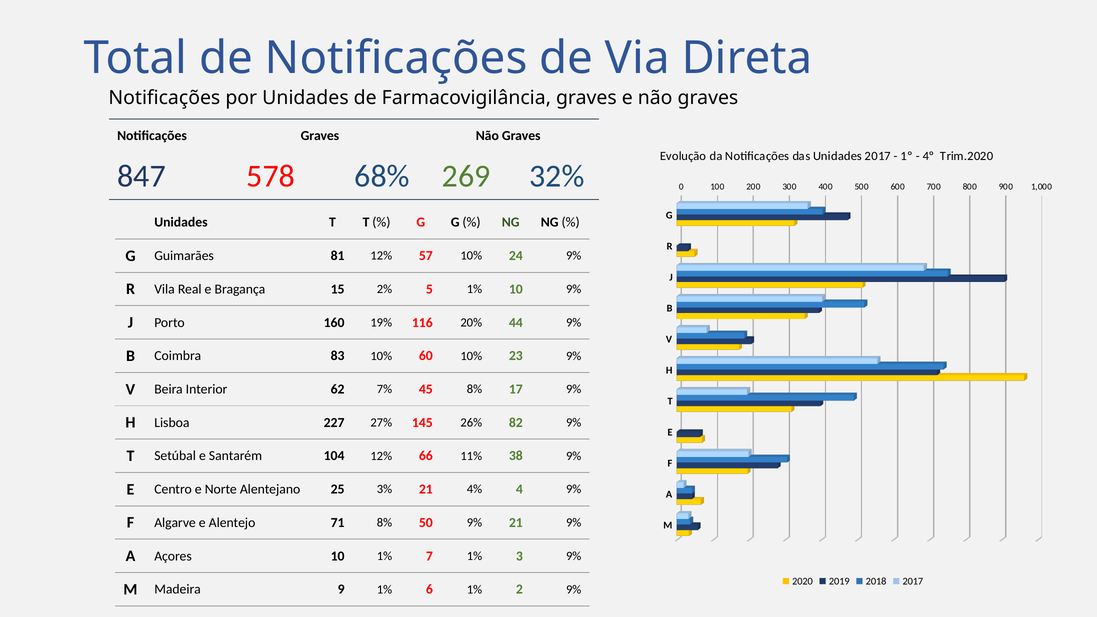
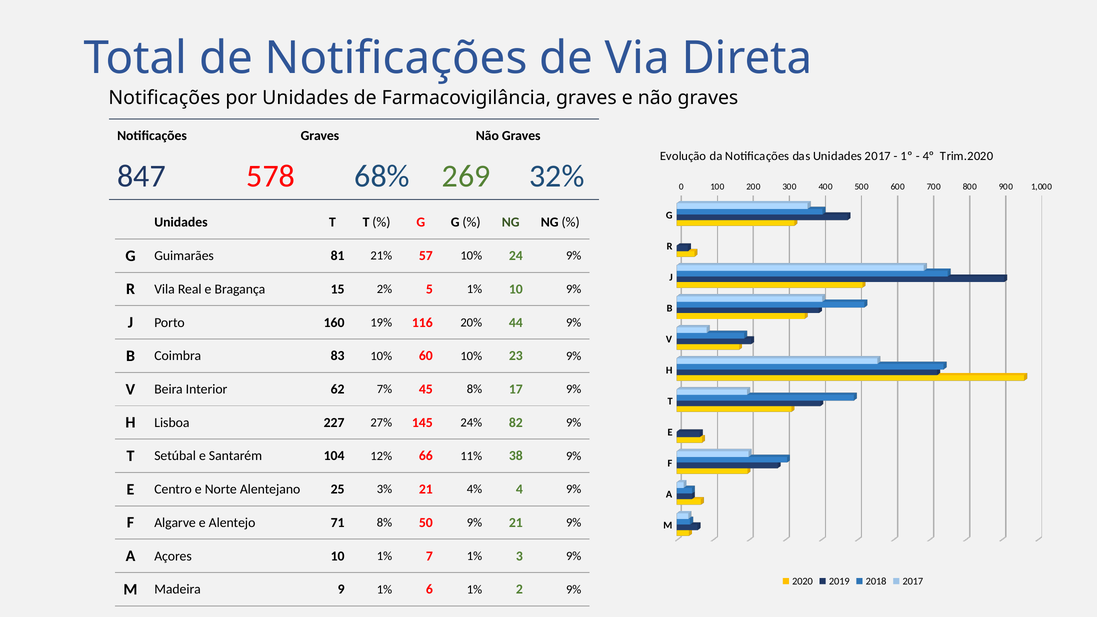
81 12%: 12% -> 21% (381, 256)
26%: 26% -> 24% (471, 423)
